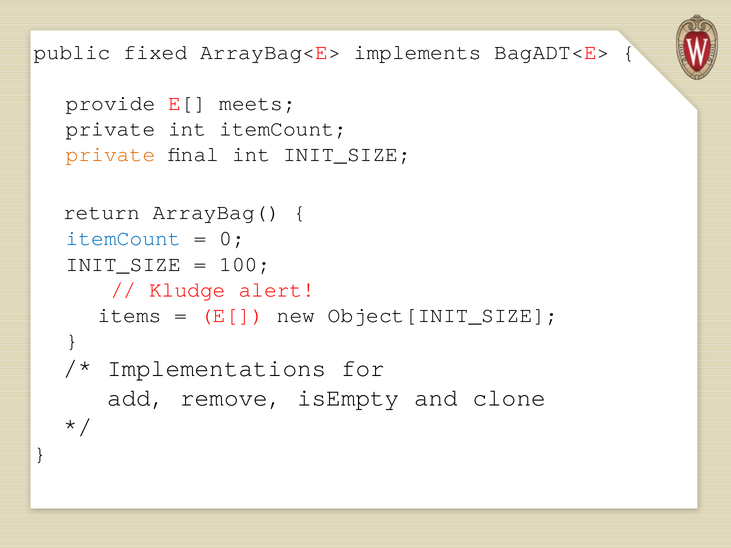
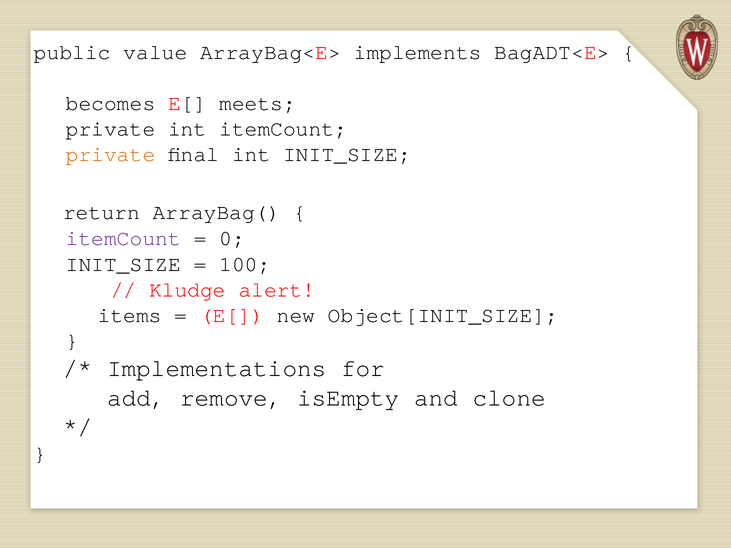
fixed: fixed -> value (155, 52)
provide: provide -> becomes (111, 103)
itemCount colour: blue -> purple (123, 239)
